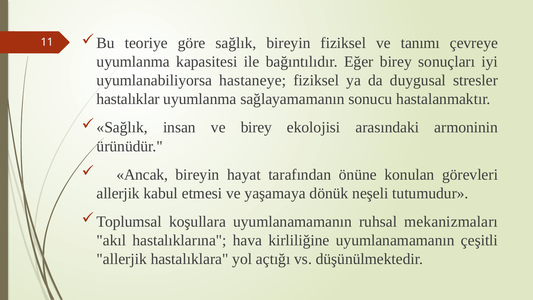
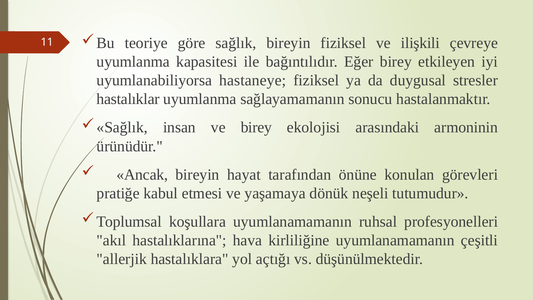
tanımı: tanımı -> ilişkili (420, 43)
sonuçları: sonuçları -> etkileyen (447, 62)
allerjik: allerjik -> pratiğe (118, 193)
mekanizmaları: mekanizmaları -> profesyonelleri (451, 222)
